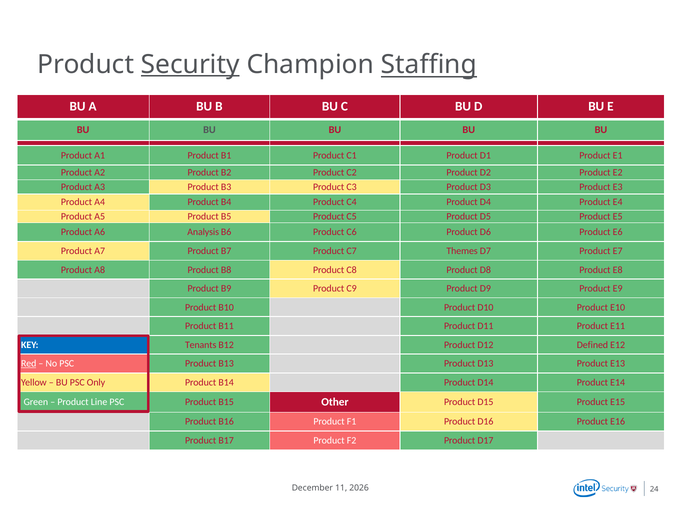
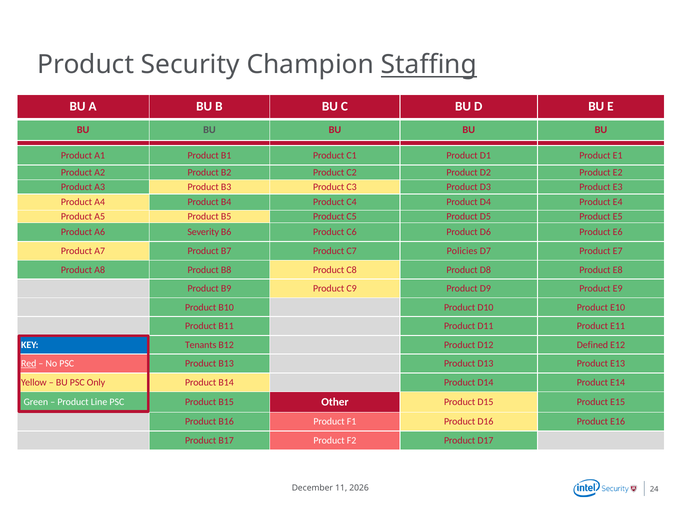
Security underline: present -> none (190, 65)
Analysis: Analysis -> Severity (203, 232)
Themes: Themes -> Policies (462, 251)
